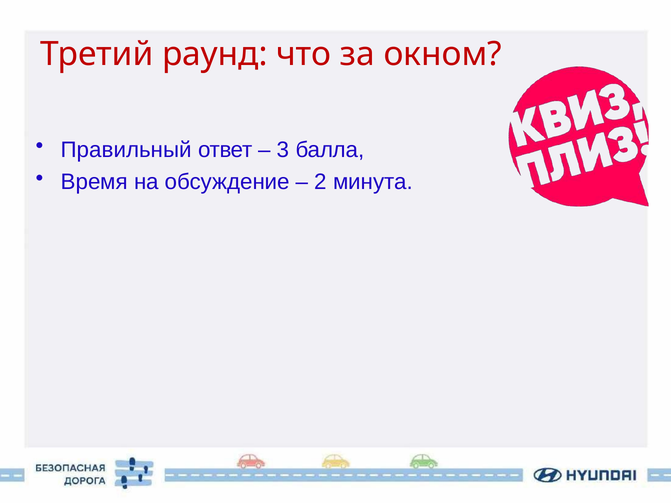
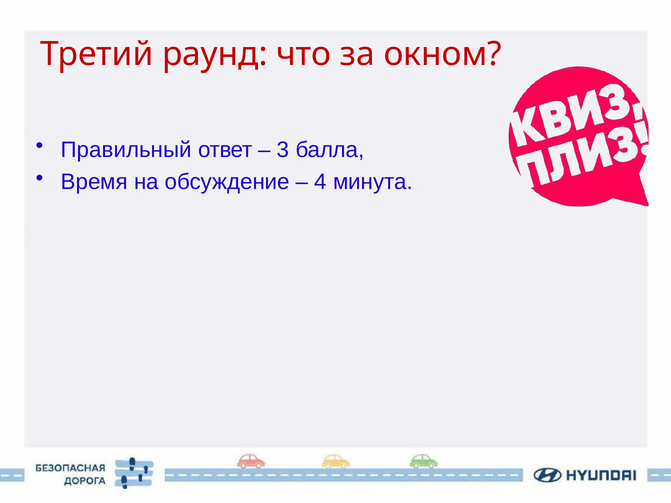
2: 2 -> 4 (321, 182)
